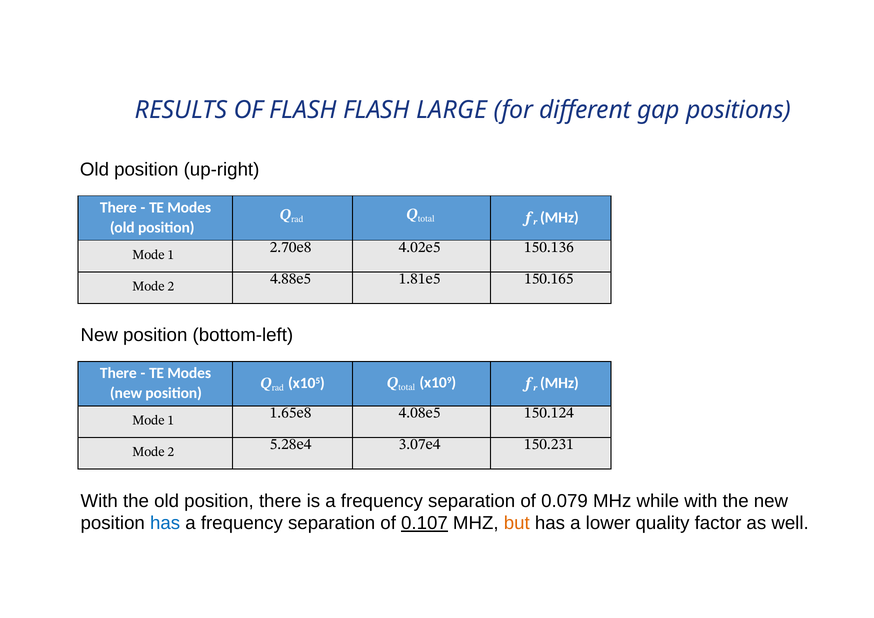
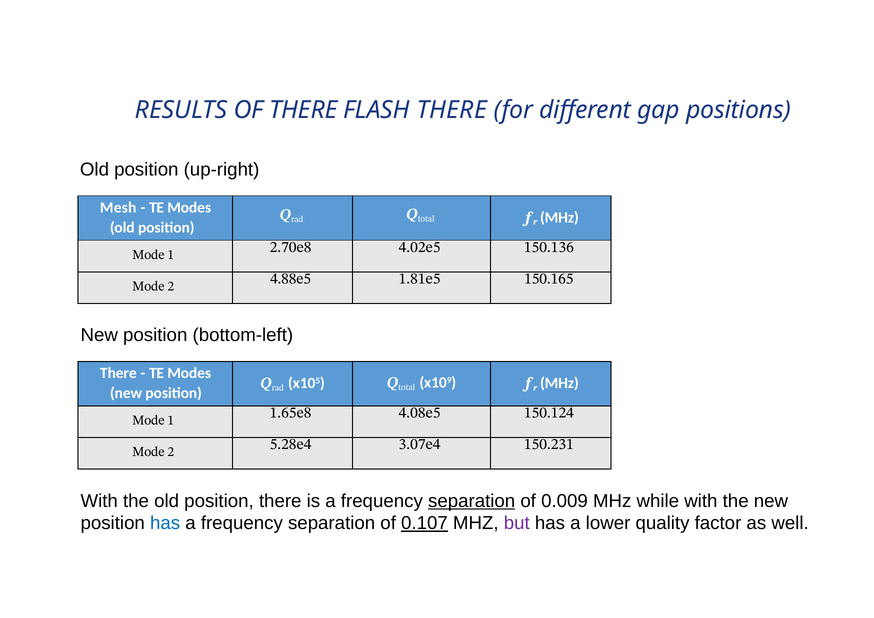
OF FLASH: FLASH -> THERE (303, 110)
FLASH LARGE: LARGE -> THERE (452, 110)
There: There -> Mesh (118, 208)
separation underline: none -> present (472, 501)
0.079: 0.079 -> 0.009 (565, 501)
but colour: orange -> purple (517, 523)
